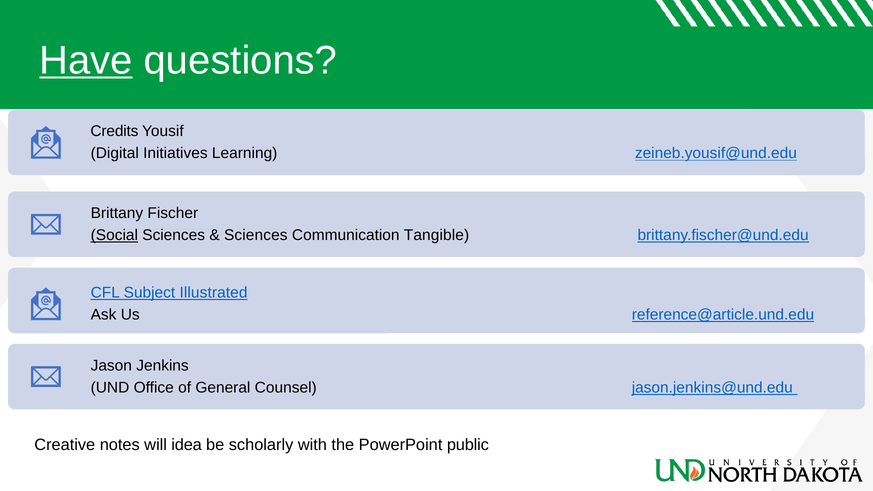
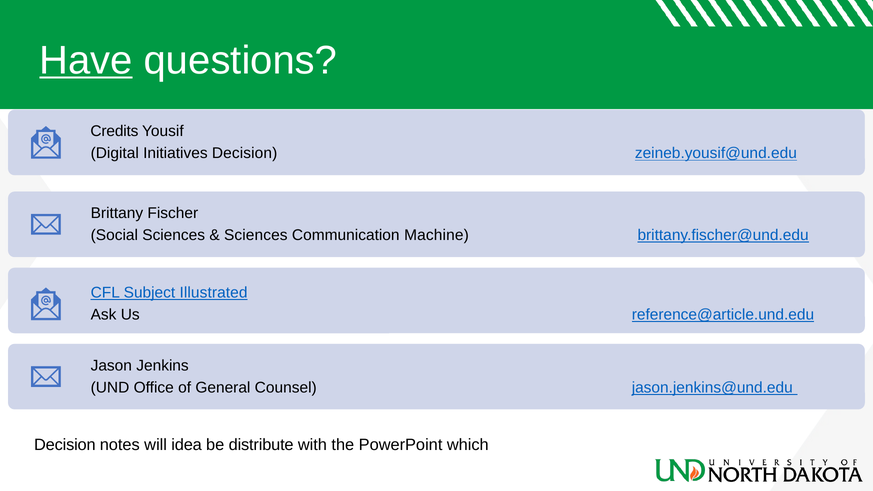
Initiatives Learning: Learning -> Decision (245, 153)
Social underline: present -> none (114, 235)
Tangible: Tangible -> Machine (436, 235)
Creative: Creative -> Decision (65, 445)
scholarly: scholarly -> distribute (261, 445)
public: public -> which (468, 445)
